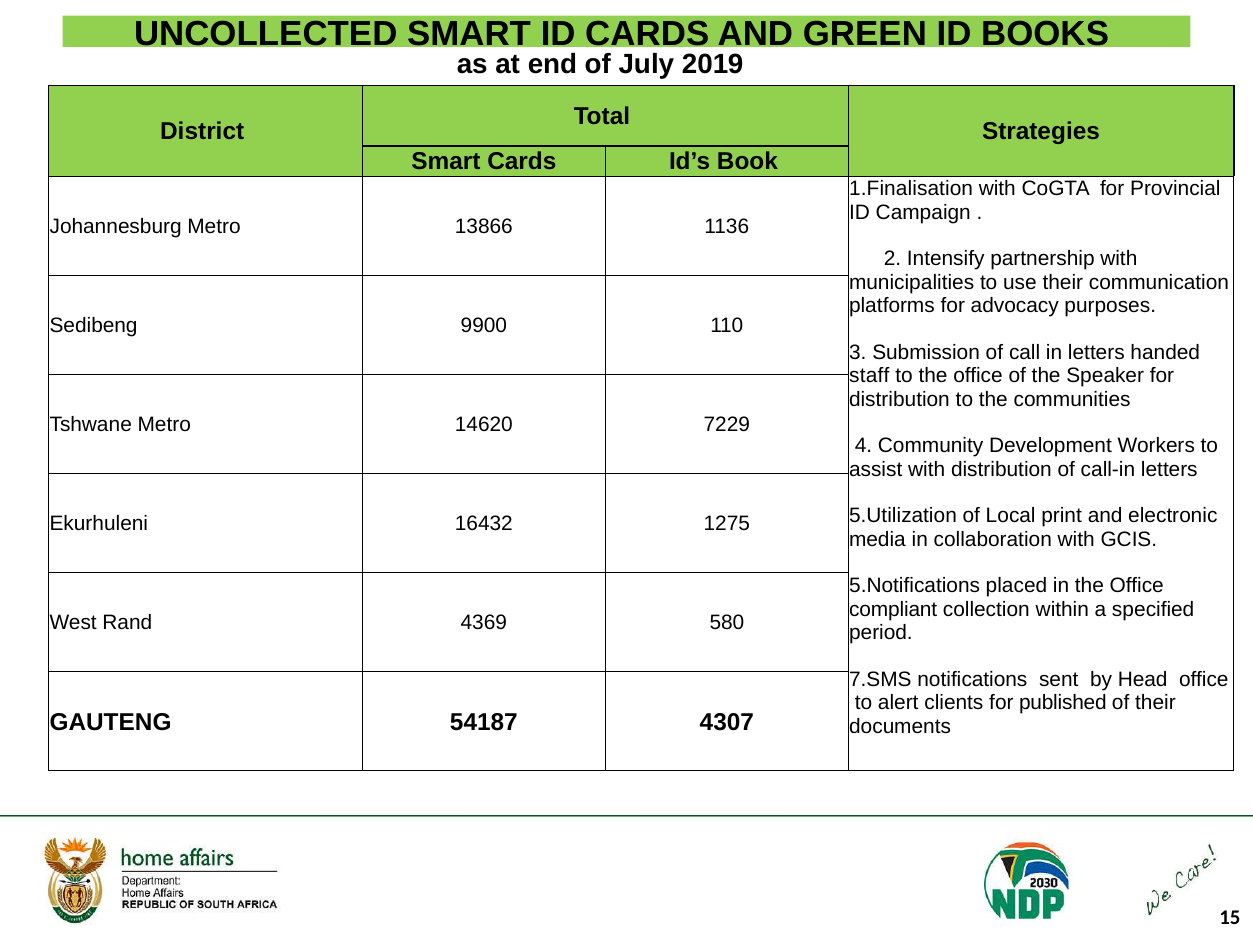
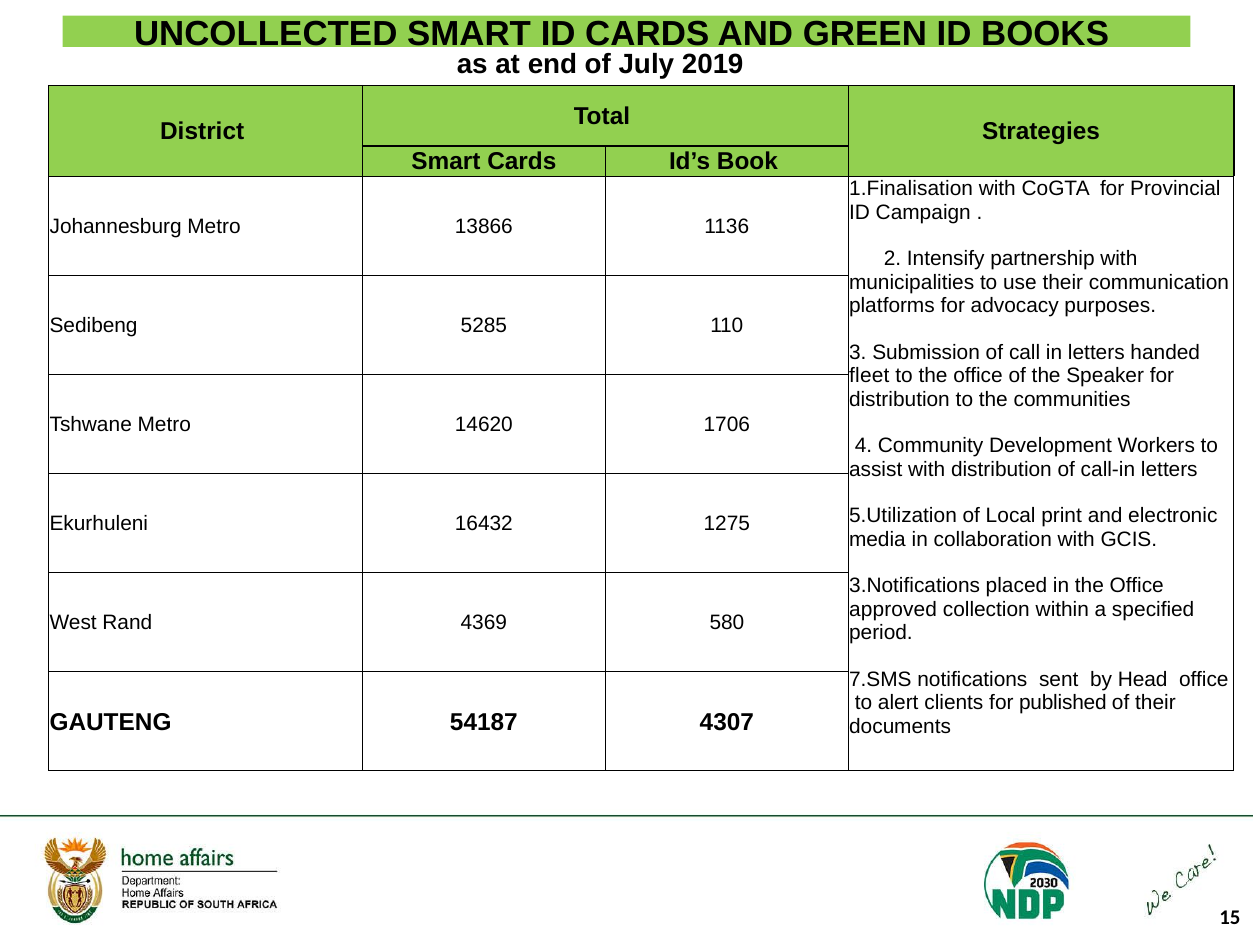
9900: 9900 -> 5285 (484, 326)
staff: staff -> fleet (869, 376)
7229: 7229 -> 1706 (727, 425)
5.Notifications: 5.Notifications -> 3.Notifications (915, 587)
compliant: compliant -> approved (893, 610)
